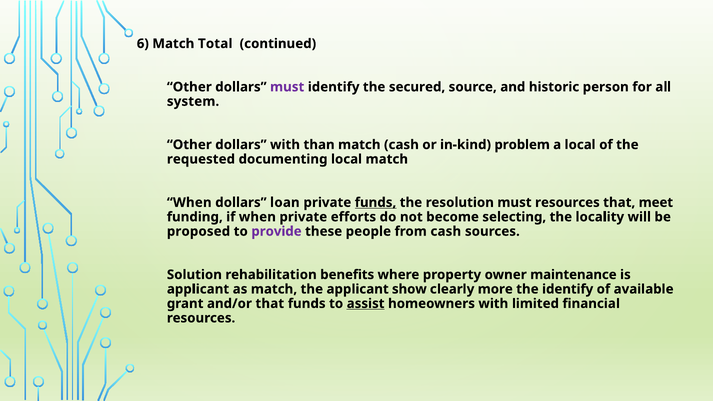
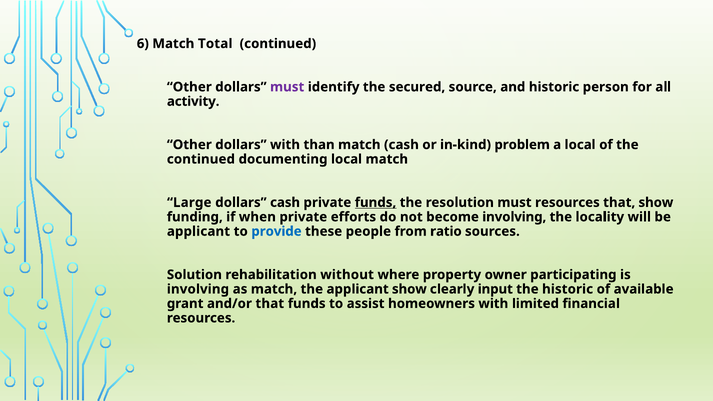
system: system -> activity (193, 101)
requested: requested -> continued (201, 159)
When: When -> Large (189, 202)
dollars loan: loan -> cash (285, 202)
that meet: meet -> show (656, 202)
become selecting: selecting -> involving (514, 217)
proposed: proposed -> applicant (198, 231)
provide colour: purple -> blue (276, 231)
from cash: cash -> ratio (446, 231)
benefits: benefits -> without (347, 275)
maintenance: maintenance -> participating (573, 275)
applicant: applicant -> involving (198, 289)
more: more -> input (495, 289)
the identify: identify -> historic (568, 289)
assist underline: present -> none (366, 304)
